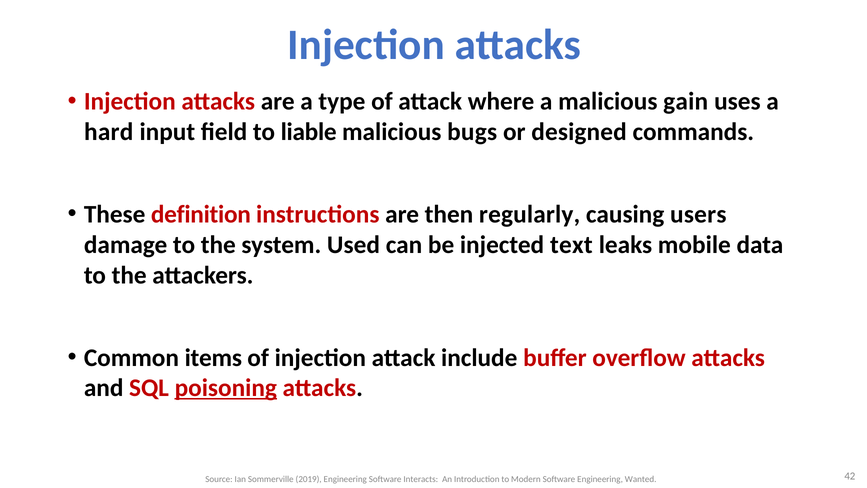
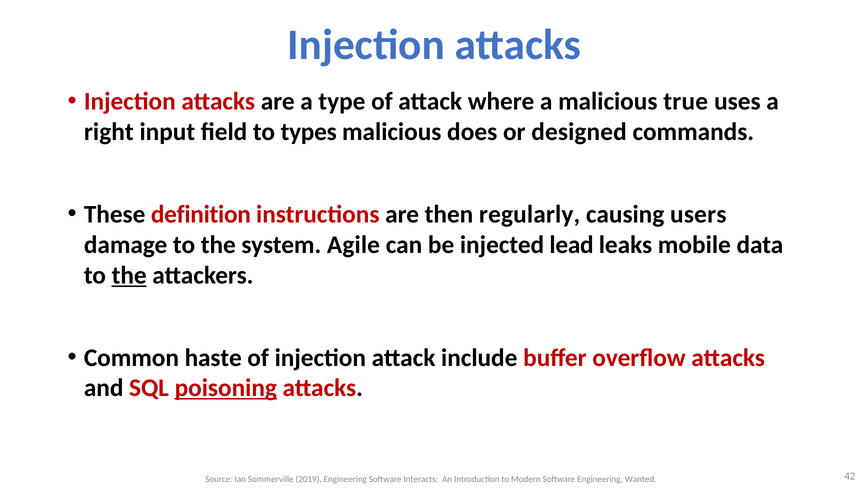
gain: gain -> true (686, 102)
hard: hard -> right (109, 132)
liable: liable -> types (309, 132)
bugs: bugs -> does (472, 132)
Used: Used -> Agile (353, 245)
text: text -> lead (572, 245)
the underline: none -> present (129, 275)
items: items -> haste (213, 357)
